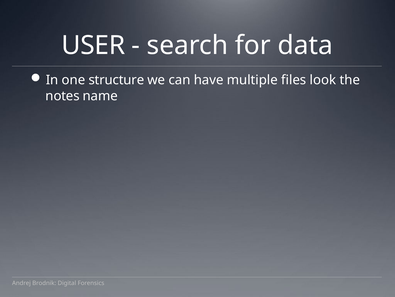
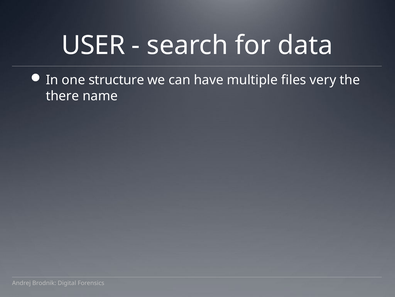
look: look -> very (323, 80)
notes: notes -> there (62, 96)
